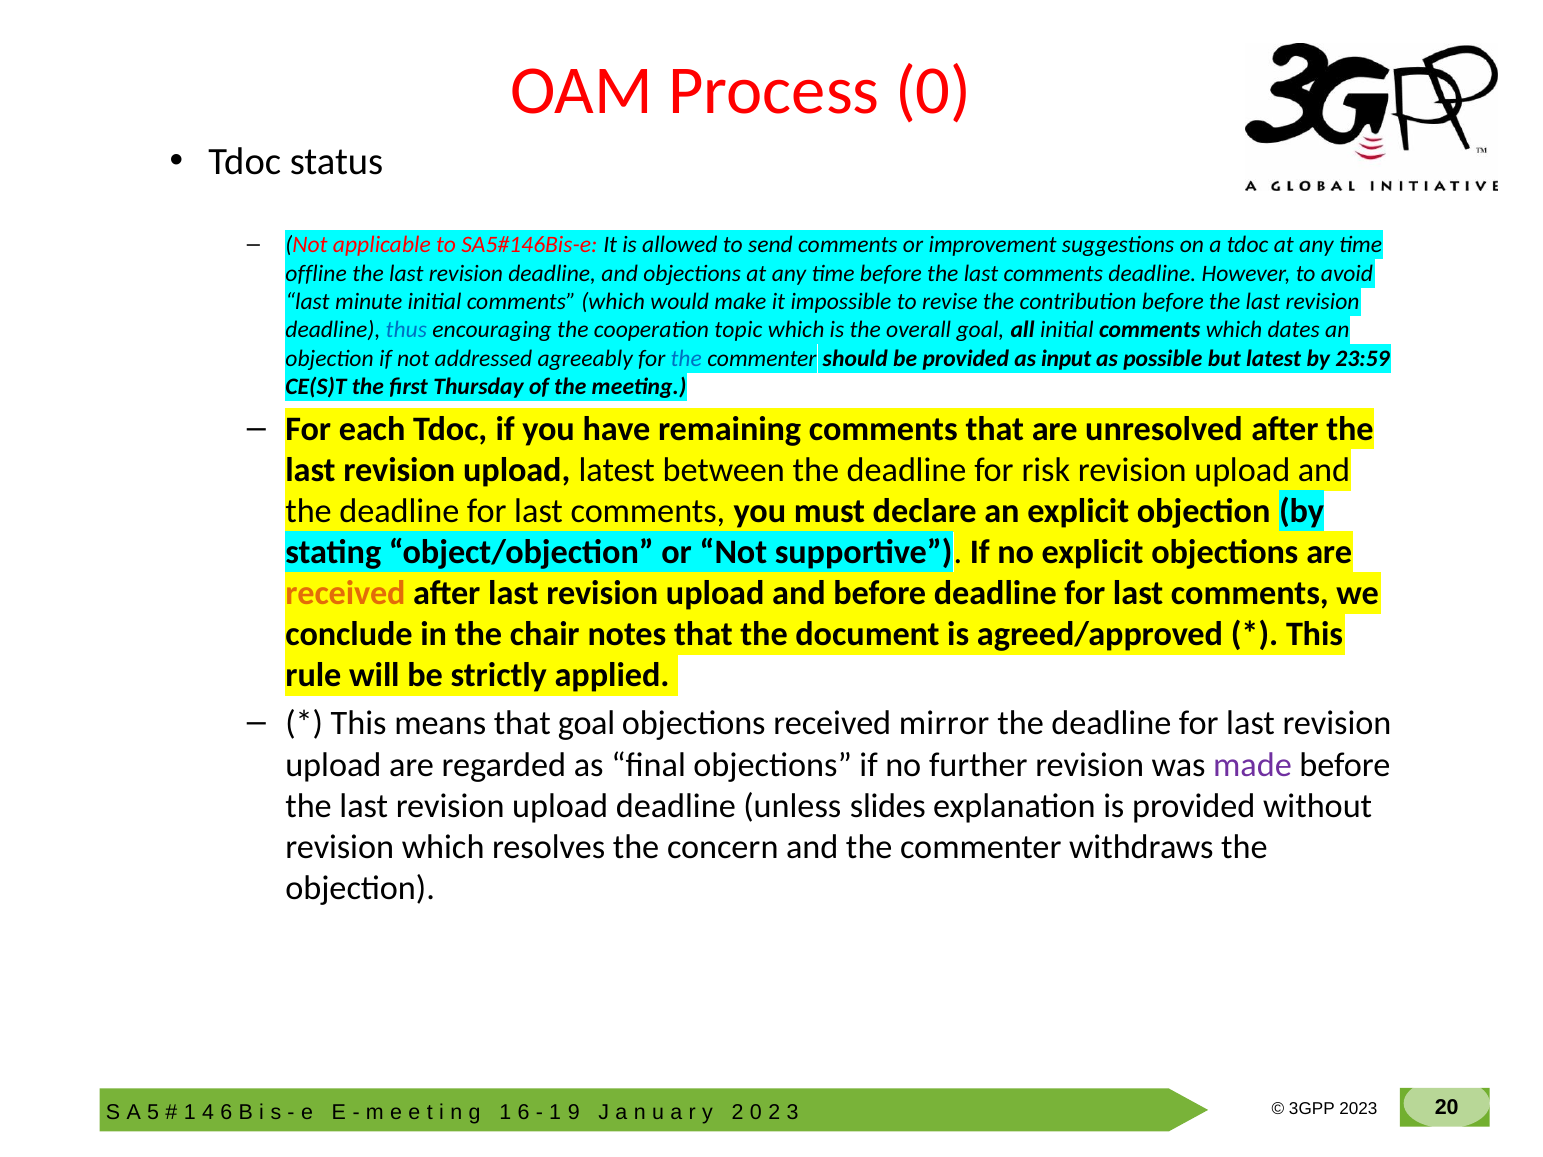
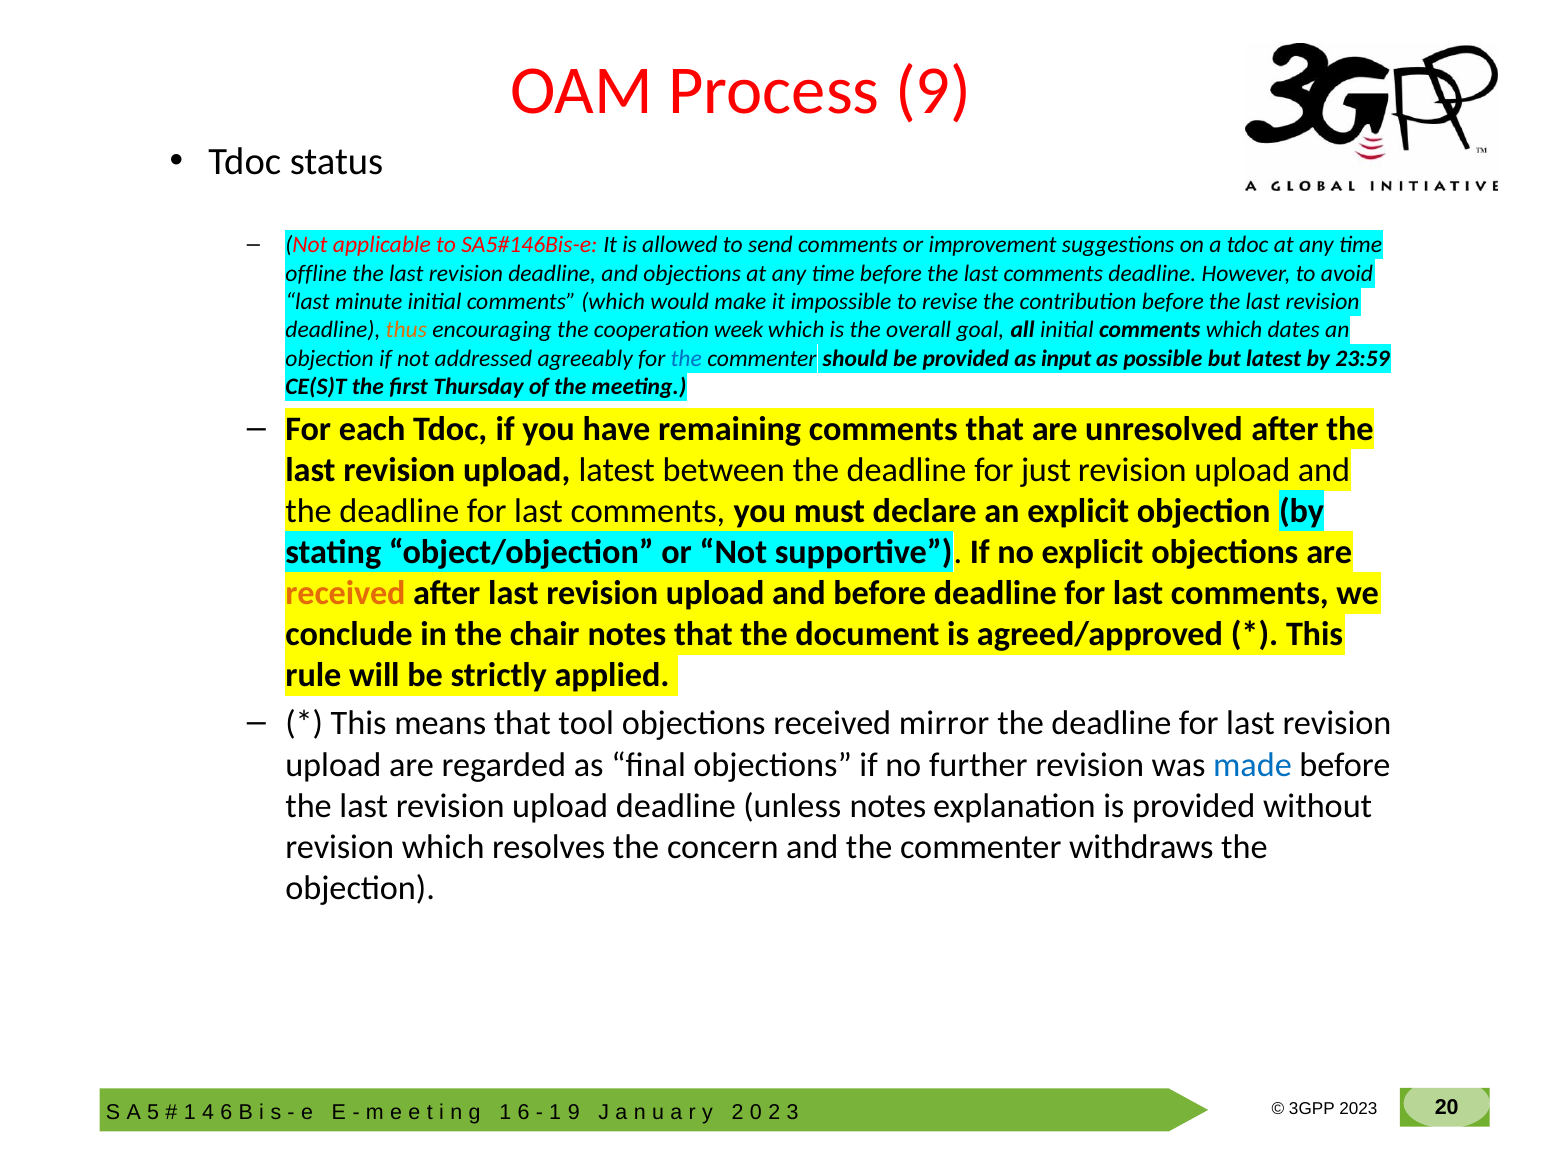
Process 0: 0 -> 9 (933, 91)
thus colour: blue -> orange (406, 330)
topic: topic -> week (739, 330)
risk: risk -> just (1046, 470)
that goal: goal -> tool (586, 724)
made colour: purple -> blue (1252, 765)
unless slides: slides -> notes (888, 806)
